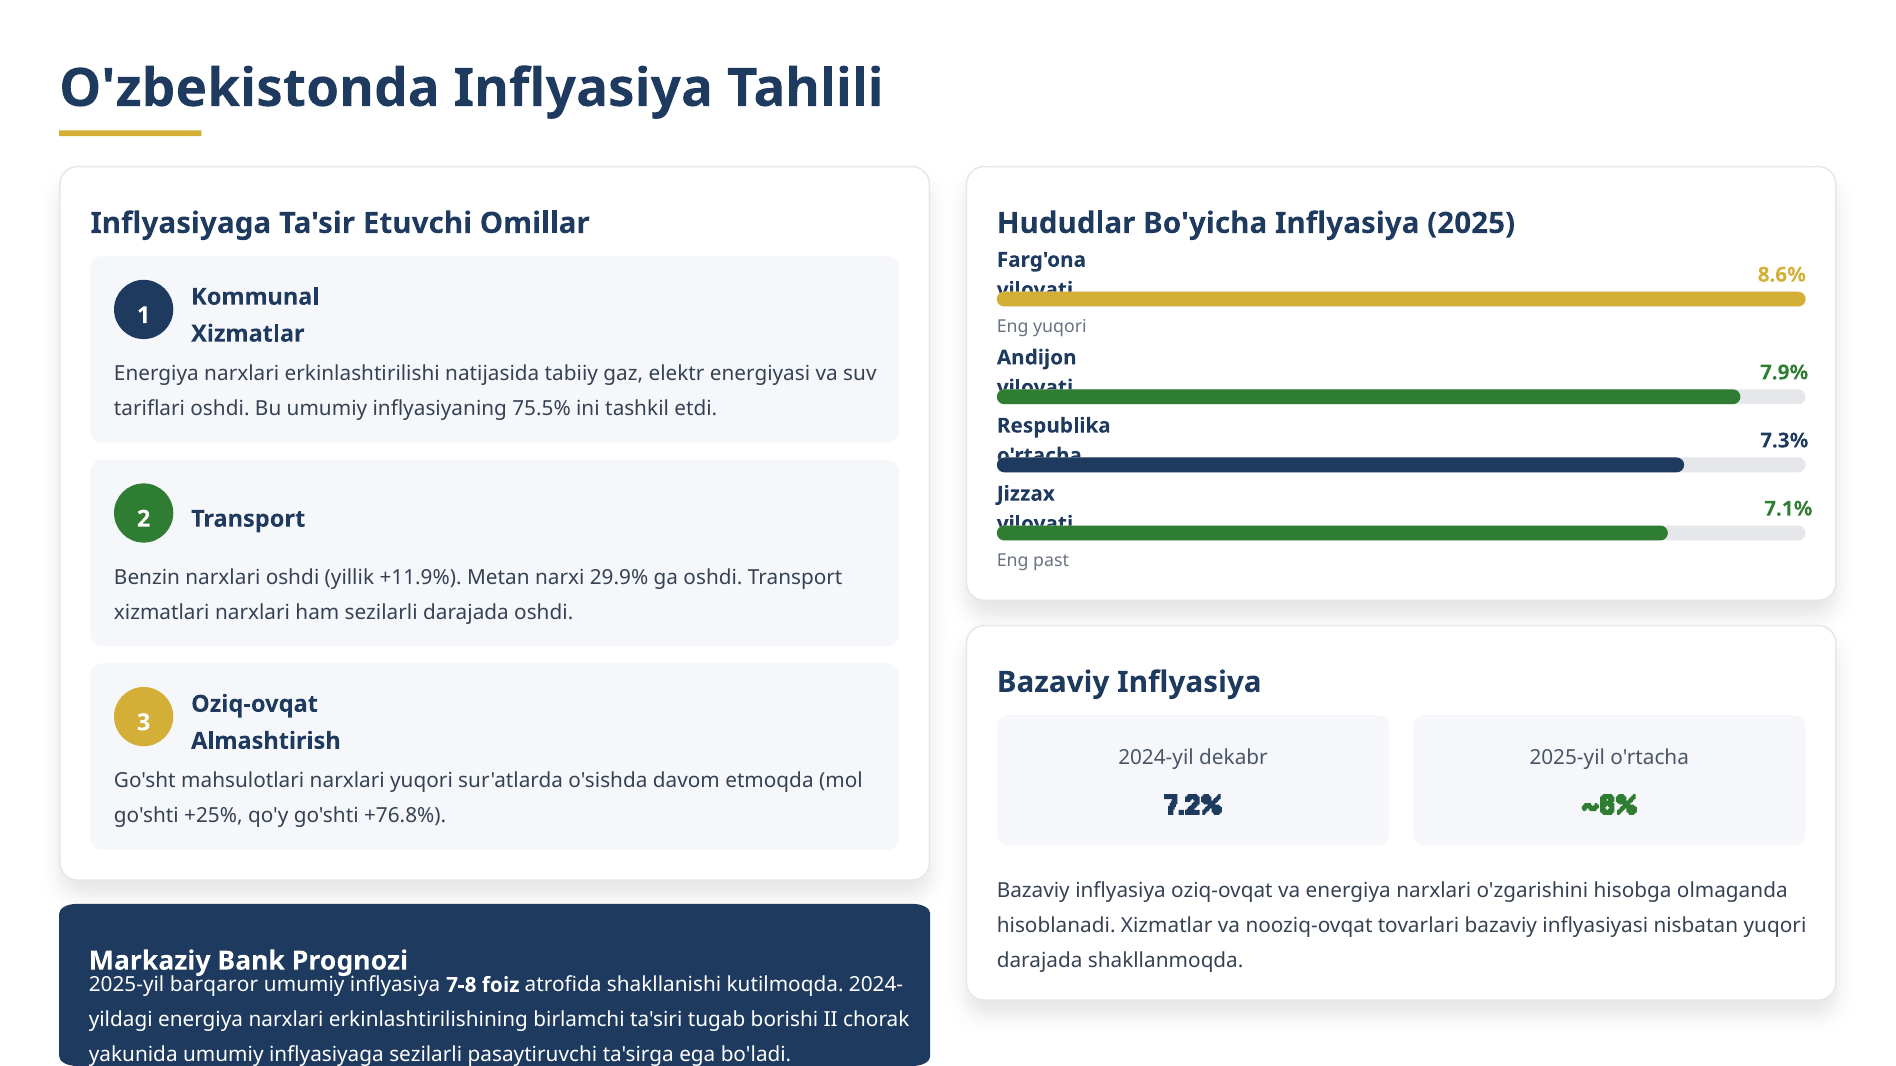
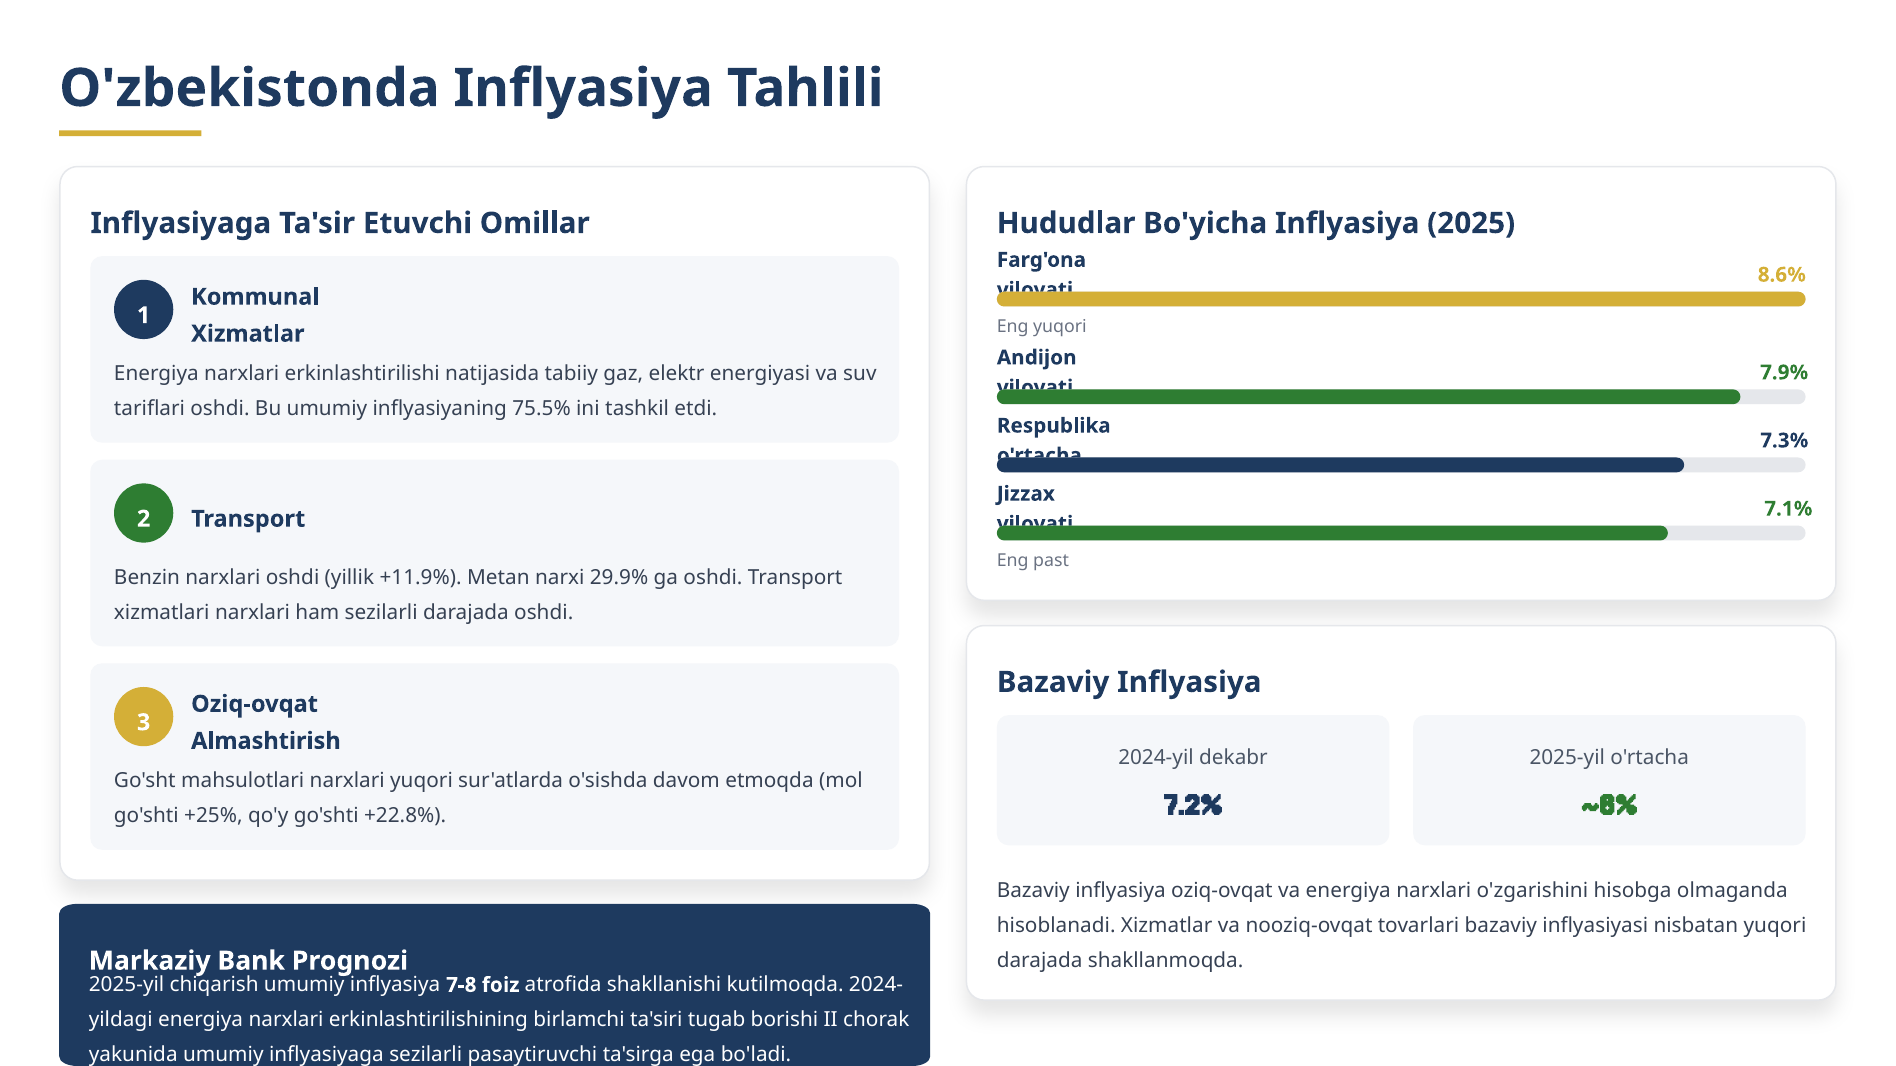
+76.8%: +76.8% -> +22.8% (405, 816)
barqaror: barqaror -> chiqarish (214, 985)
